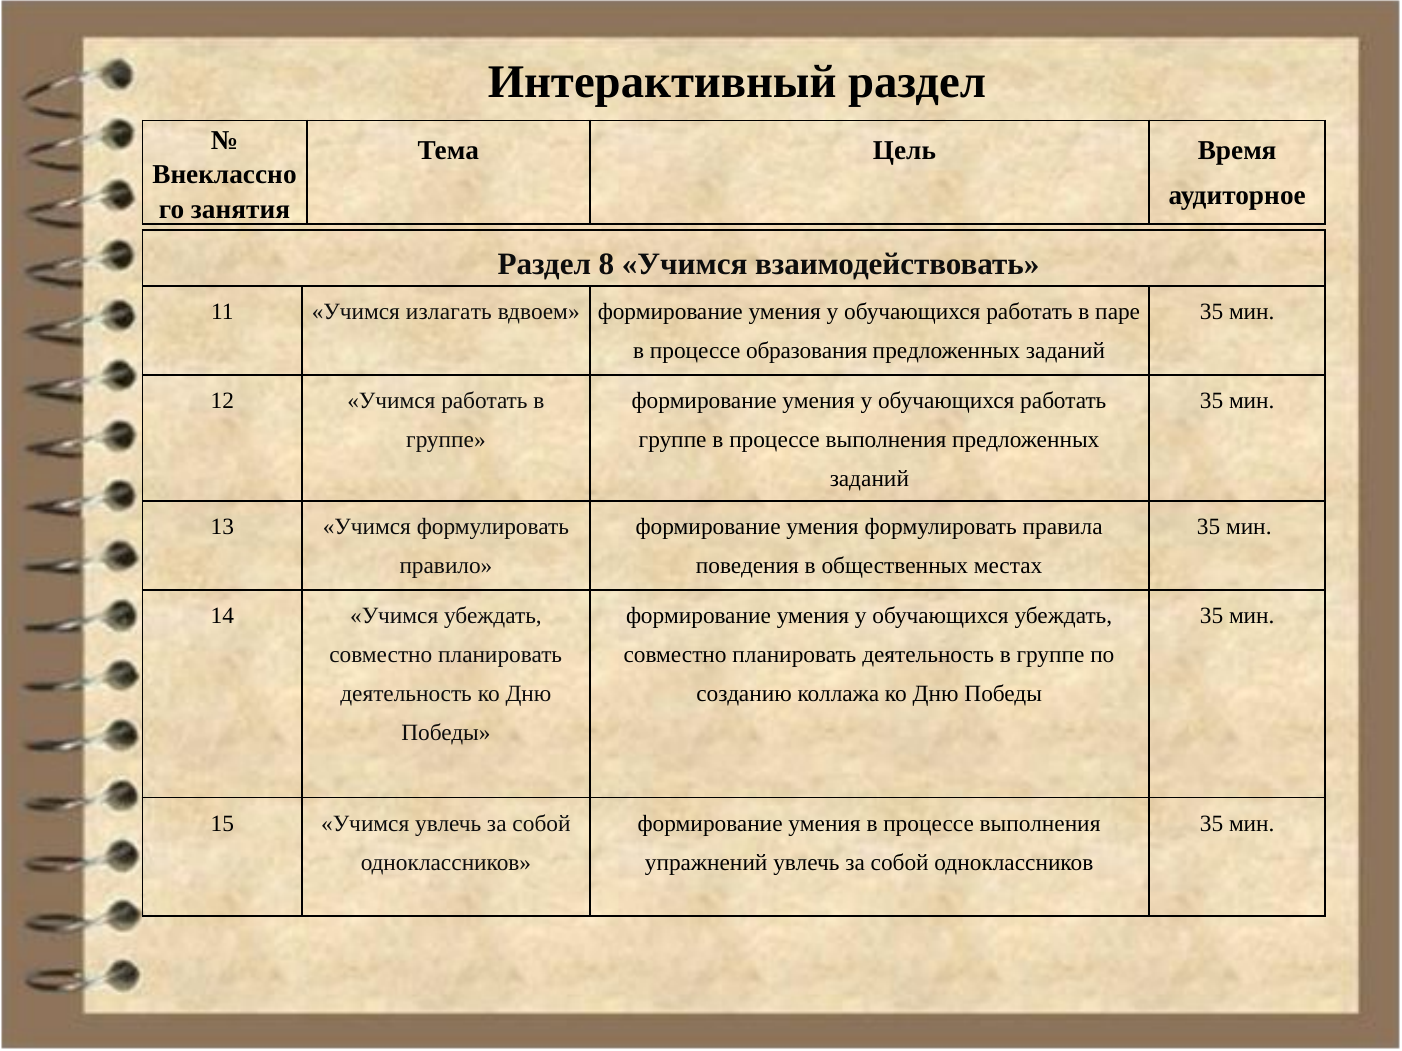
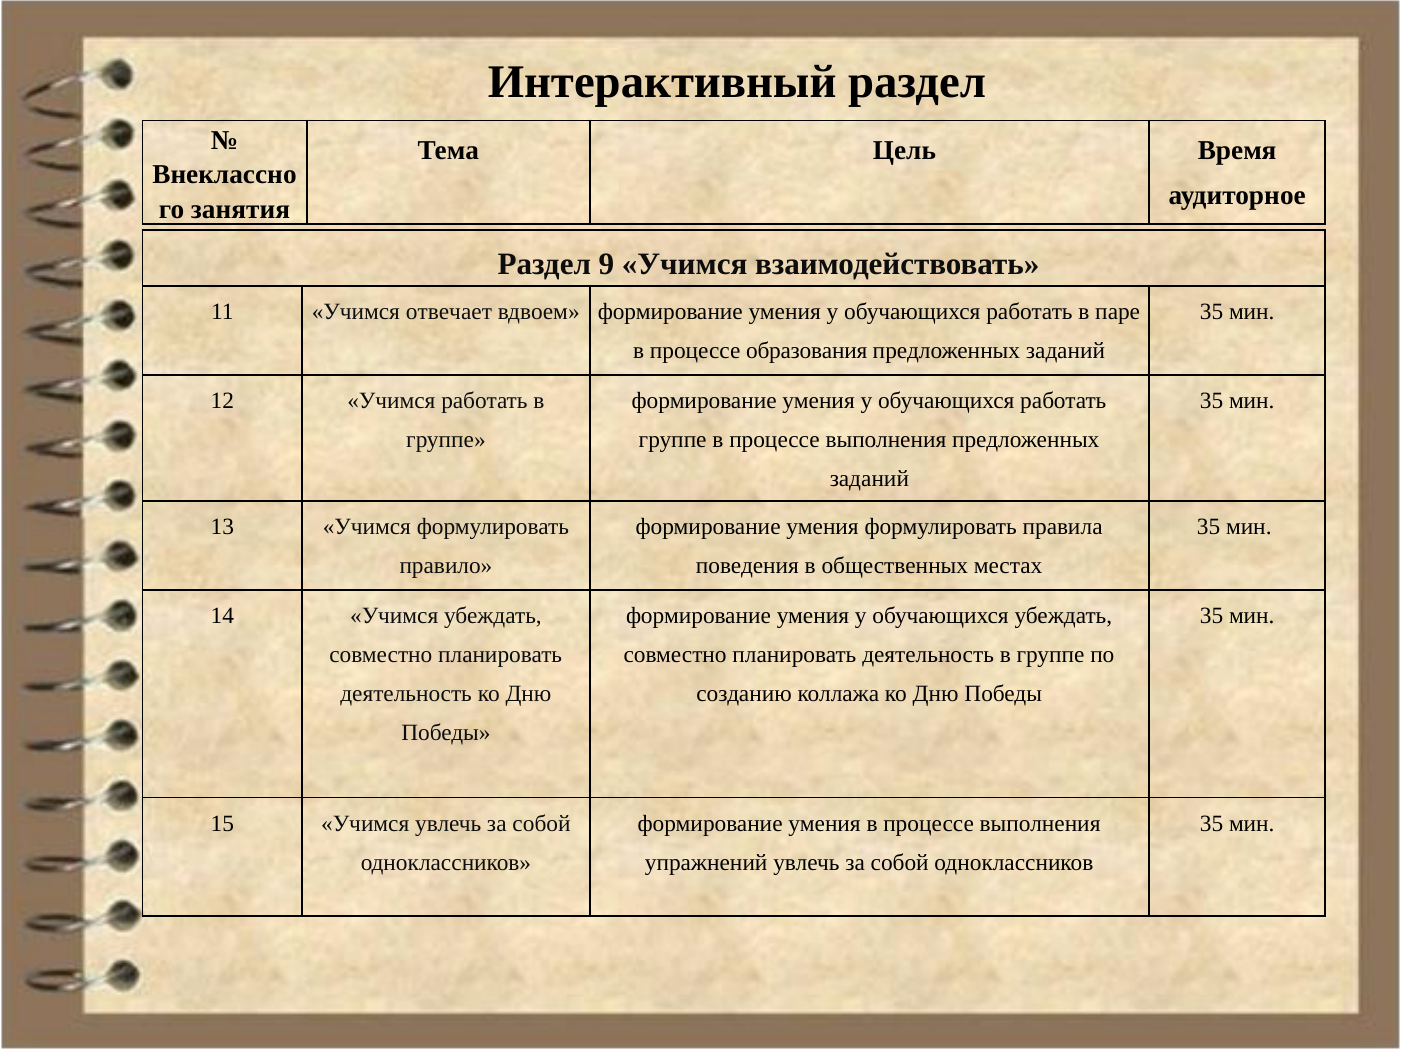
8: 8 -> 9 (606, 265)
излагать: излагать -> отвечает (449, 312)
